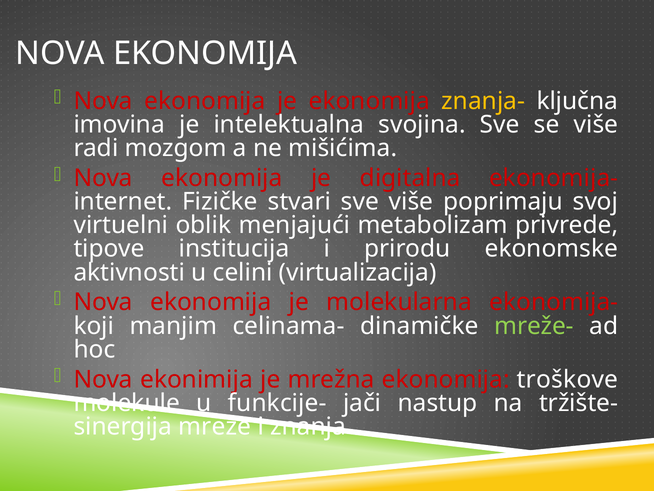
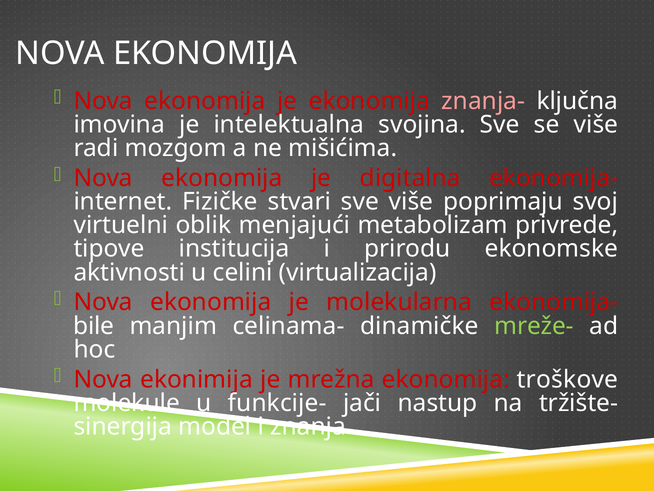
znanja- colour: yellow -> pink (483, 101)
koji: koji -> bile (94, 326)
mreže: mreže -> model (215, 426)
